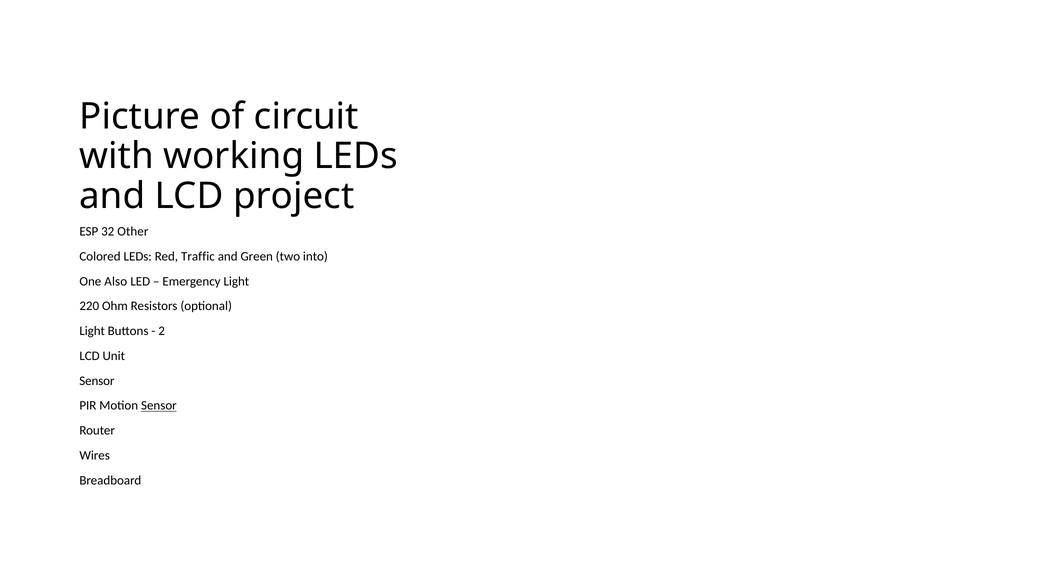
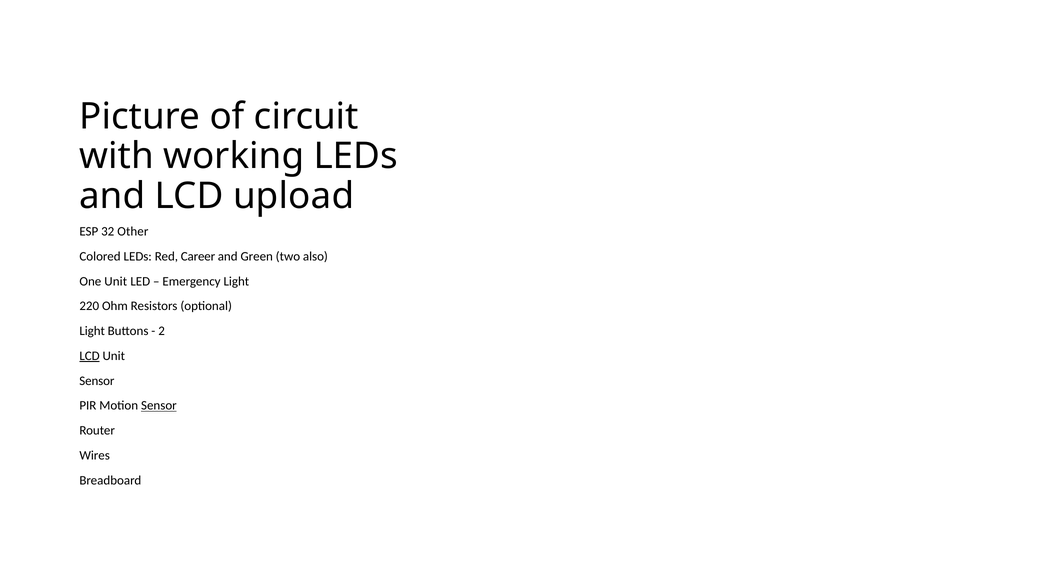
project: project -> upload (294, 196)
Traffic: Traffic -> Career (198, 256)
into: into -> also (315, 256)
One Also: Also -> Unit (116, 281)
LCD underline: none -> present (90, 356)
